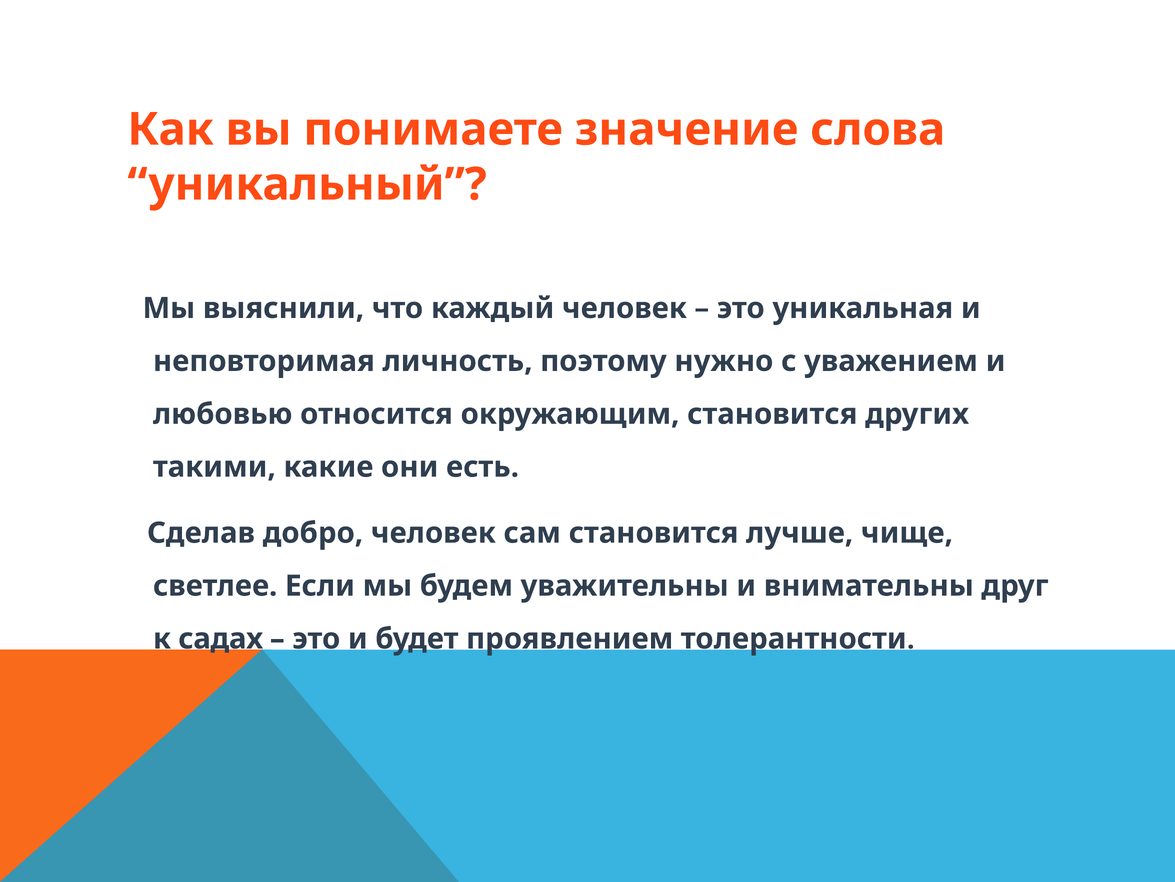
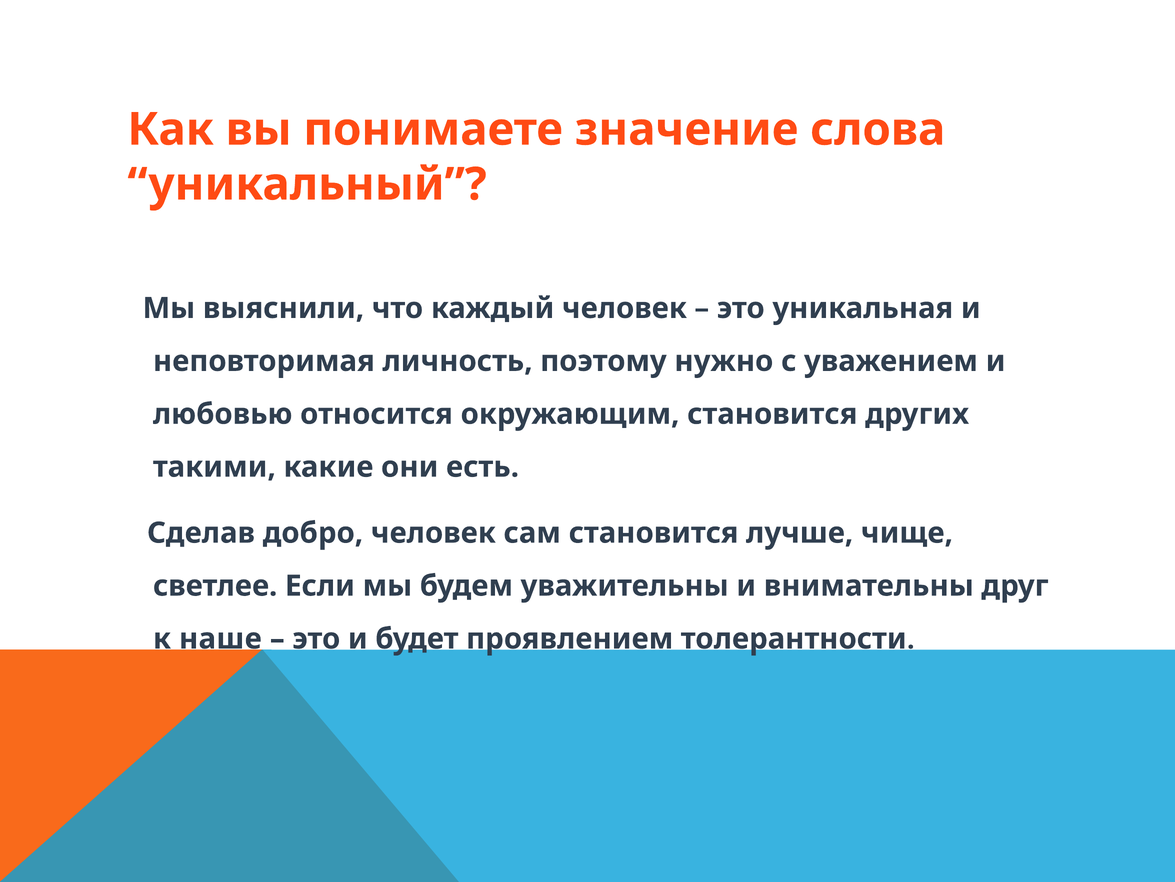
садах: садах -> наше (220, 638)
